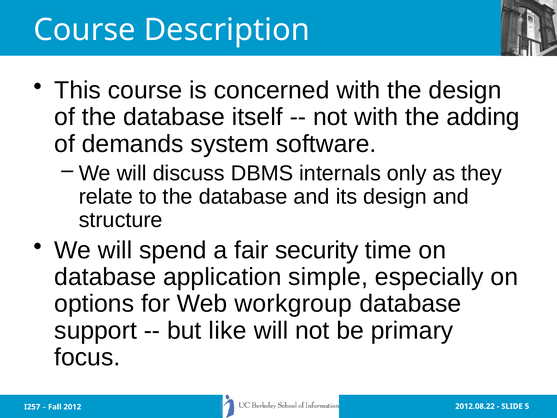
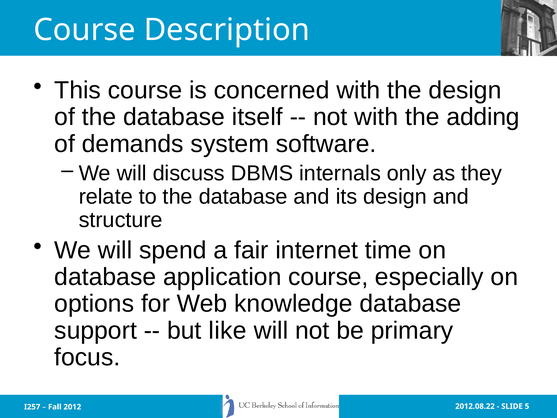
security: security -> internet (317, 250)
application simple: simple -> course (328, 277)
workgroup: workgroup -> knowledge (293, 304)
